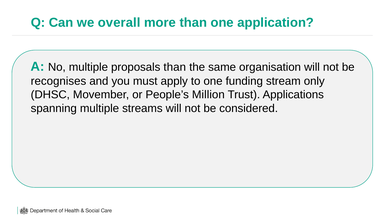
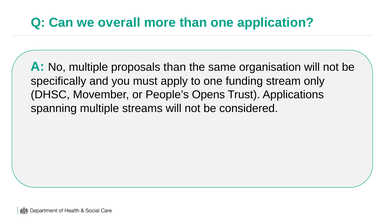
recognises: recognises -> specifically (58, 81)
Million: Million -> Opens (208, 95)
